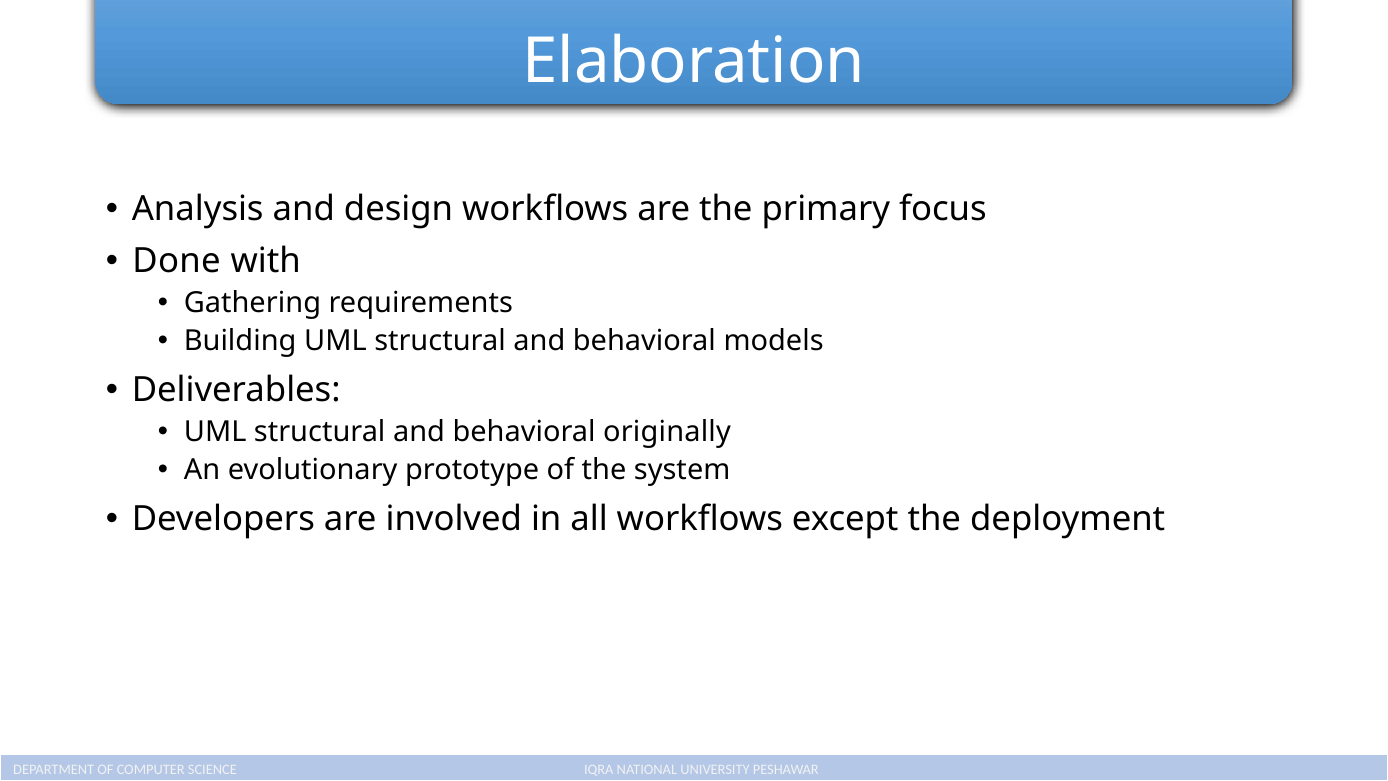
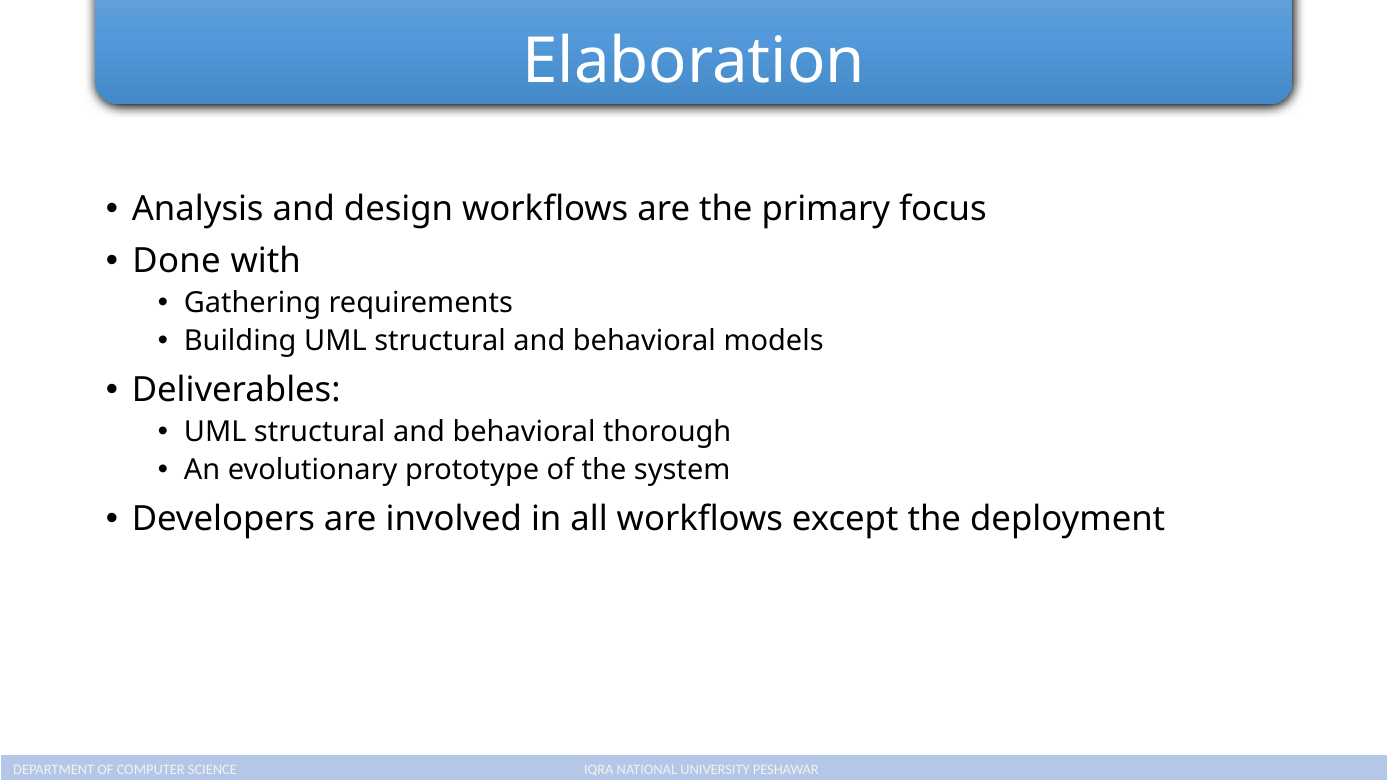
originally: originally -> thorough (667, 432)
